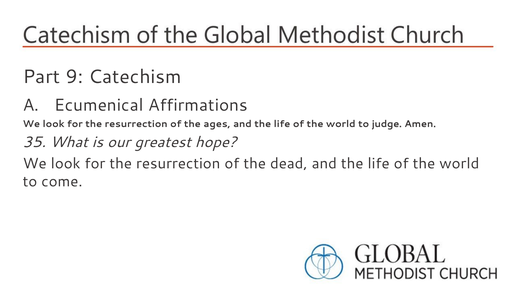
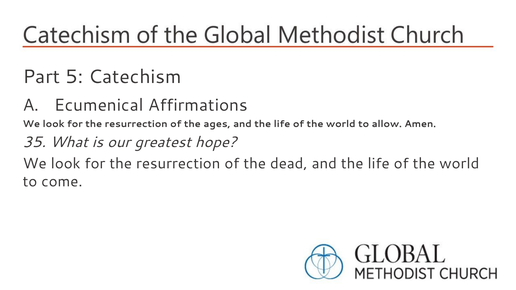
9: 9 -> 5 (74, 77)
judge: judge -> allow (387, 124)
